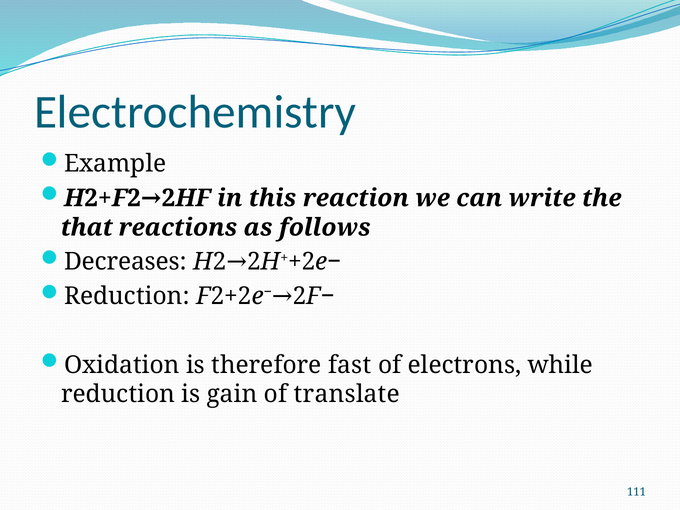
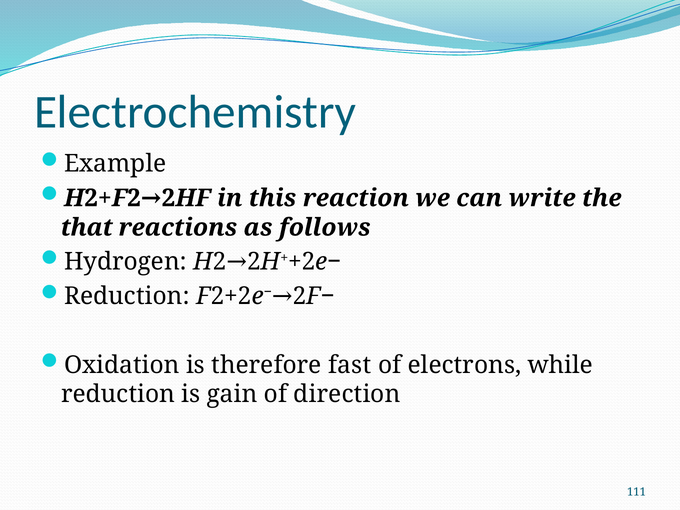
Decreases: Decreases -> Hydrogen (125, 262)
translate: translate -> direction (347, 394)
